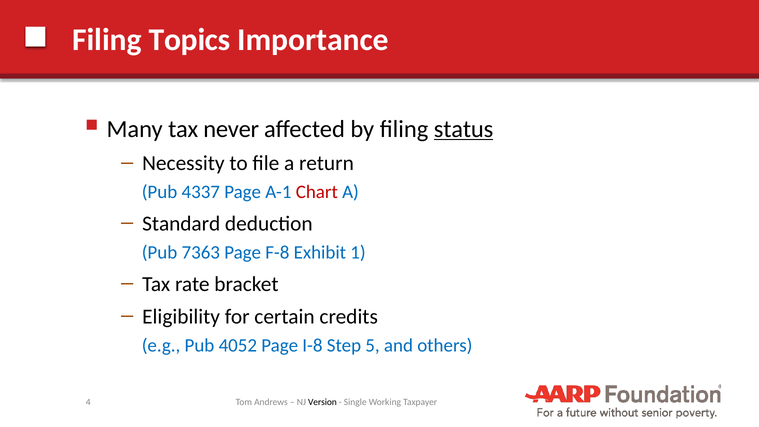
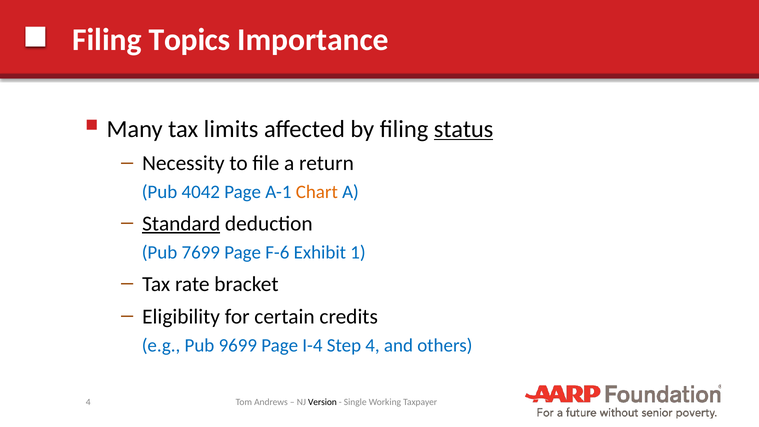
never: never -> limits (231, 129)
4337: 4337 -> 4042 (201, 192)
Chart colour: red -> orange (317, 192)
Standard underline: none -> present (181, 224)
7363: 7363 -> 7699 (201, 252)
F-8: F-8 -> F-6 (277, 252)
4052: 4052 -> 9699 (238, 346)
I-8: I-8 -> I-4 (312, 346)
Step 5: 5 -> 4 (373, 346)
